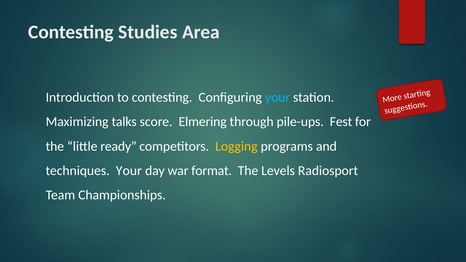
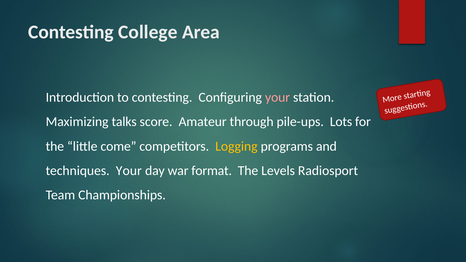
Studies: Studies -> College (148, 32)
your colour: light blue -> pink (278, 97)
Elmering: Elmering -> Amateur (203, 122)
Fest: Fest -> Lots (341, 122)
ready: ready -> come (118, 146)
